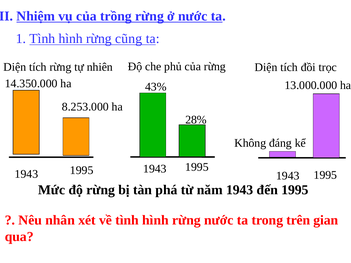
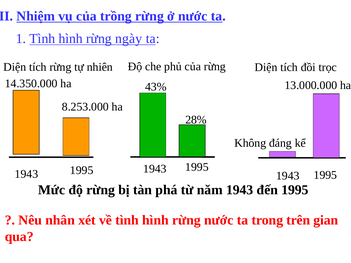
cũng: cũng -> ngày (129, 39)
